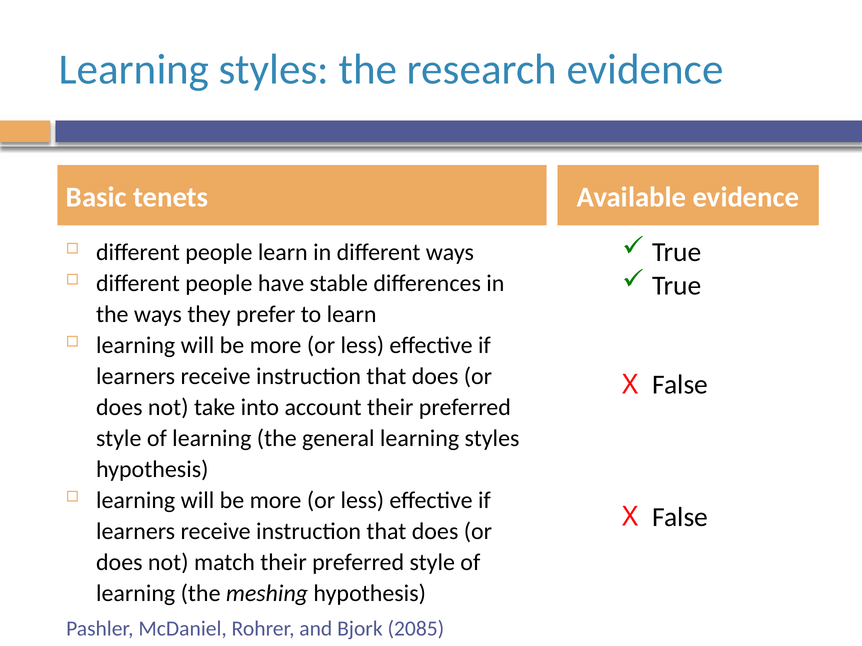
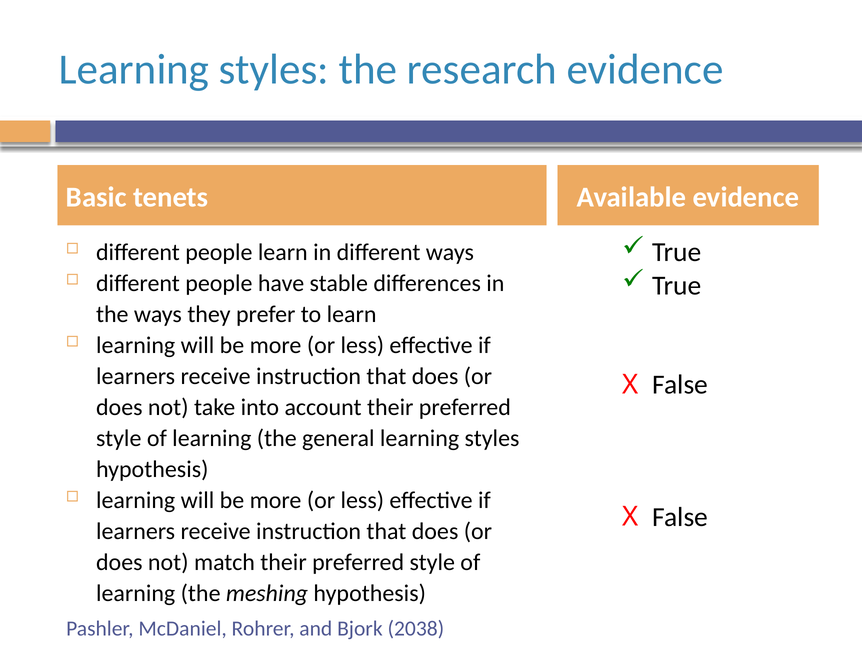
2085: 2085 -> 2038 (416, 629)
